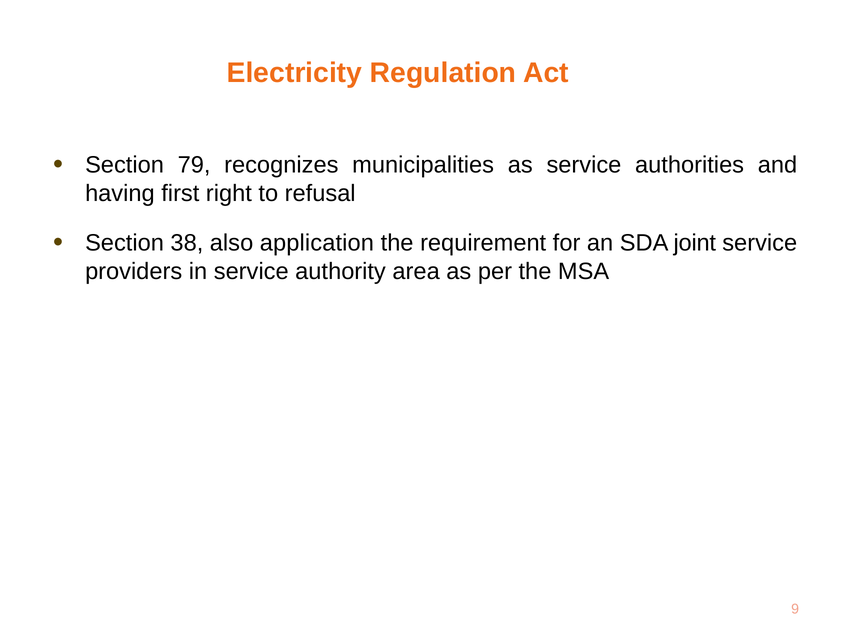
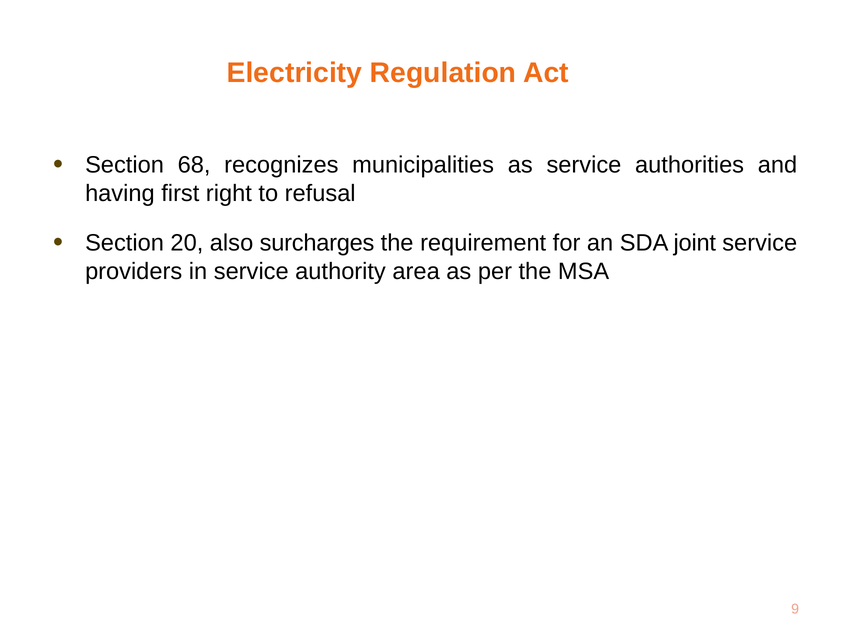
79: 79 -> 68 (194, 165)
38: 38 -> 20 (187, 243)
application: application -> surcharges (317, 243)
